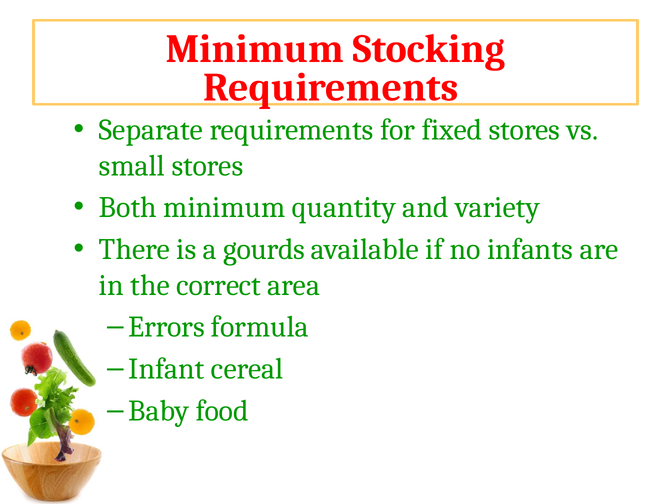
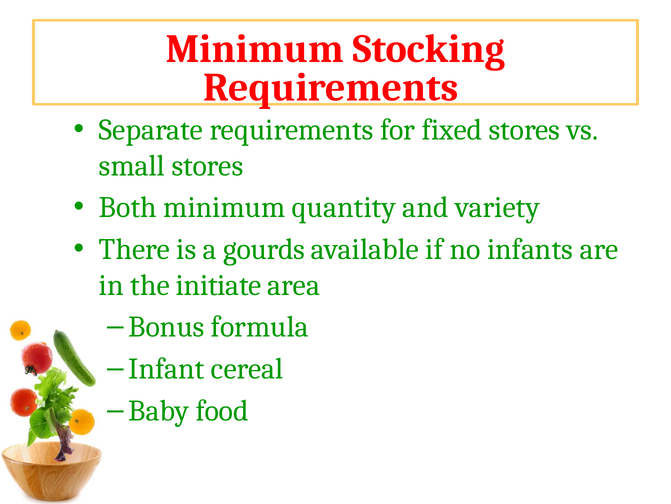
correct: correct -> initiate (219, 285)
Errors: Errors -> Bonus (166, 327)
